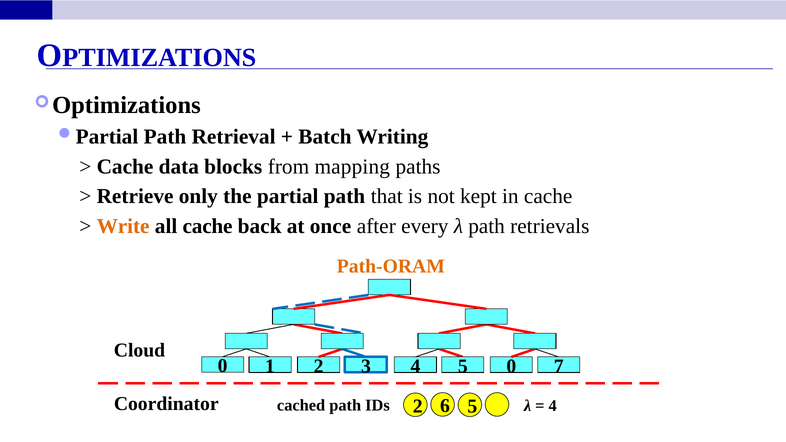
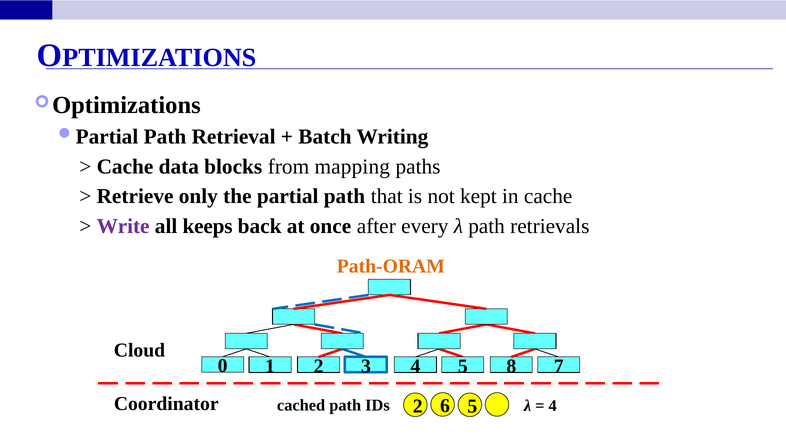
Write colour: orange -> purple (123, 226)
all cache: cache -> keeps (208, 226)
5 0: 0 -> 8 (511, 366)
